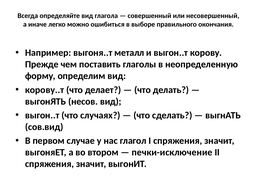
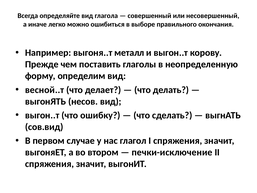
корову..т: корову..т -> весной..т (45, 90)
случаях: случаях -> ошибку (100, 115)
